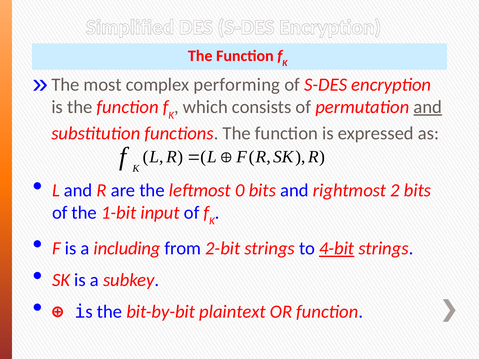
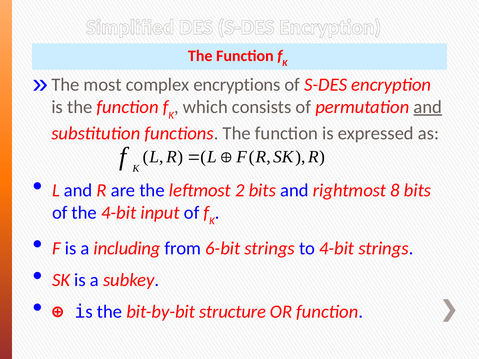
performing: performing -> encryptions (237, 85)
0: 0 -> 2 (240, 190)
2: 2 -> 8 (395, 190)
the 1-bit: 1-bit -> 4-bit (119, 213)
2-bit: 2-bit -> 6-bit (223, 249)
4-bit underline: present -> none (337, 249)
plaintext: plaintext -> structure (233, 312)
